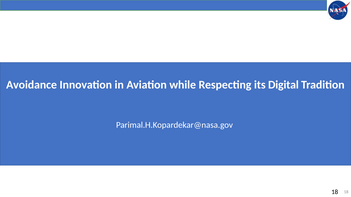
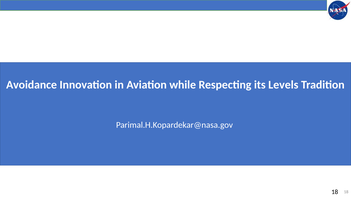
Digital: Digital -> Levels (283, 85)
